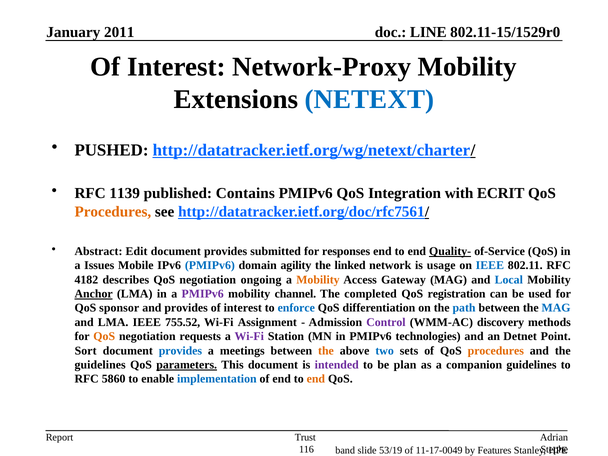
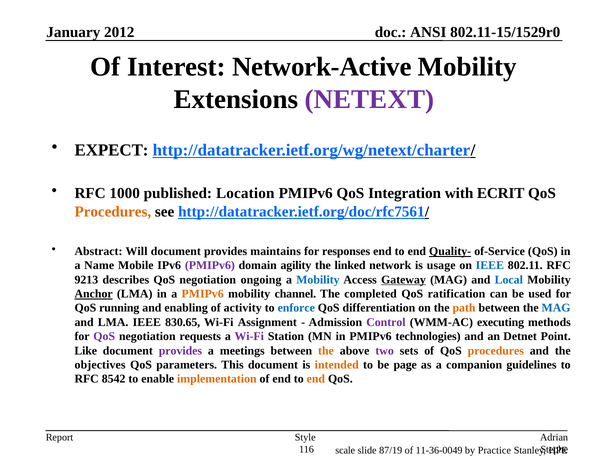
2011: 2011 -> 2012 (119, 32)
LINE: LINE -> ANSI (428, 32)
Network-Proxy: Network-Proxy -> Network-Active (322, 67)
NETEXT colour: blue -> purple (369, 99)
PUSHED: PUSHED -> EXPECT (112, 150)
1139: 1139 -> 1000 (125, 193)
Contains: Contains -> Location (245, 193)
Edit: Edit -> Will (137, 251)
submitted: submitted -> maintains (276, 251)
Issues: Issues -> Name (99, 266)
PMIPv6 colour: blue -> purple (210, 266)
4182: 4182 -> 9213 (86, 280)
Mobility colour: orange -> blue (318, 280)
Gateway underline: none -> present (404, 280)
PMIPv6 colour: purple -> orange (203, 294)
registration: registration -> ratification (456, 294)
sponsor: sponsor -> running (119, 308)
and provides: provides -> enabling (186, 308)
interest: interest -> activity (243, 308)
path colour: blue -> orange (464, 308)
755.52: 755.52 -> 830.65 (183, 322)
discovery: discovery -> executing (501, 322)
QoS colour: orange -> purple (104, 336)
Sort: Sort -> Like (86, 351)
provides colour: blue -> purple (180, 351)
two colour: blue -> purple (385, 351)
guidelines: guidelines -> objectives (100, 365)
parameters underline: present -> none (187, 365)
intended colour: purple -> orange (337, 365)
plan: plan -> page (405, 365)
5860: 5860 -> 8542 (114, 379)
implementation colour: blue -> orange (217, 379)
Trust: Trust -> Style (305, 437)
band: band -> scale (345, 451)
53/19: 53/19 -> 87/19 (391, 451)
11-17-0049: 11-17-0049 -> 11-36-0049 (439, 451)
Features: Features -> Practice (494, 451)
